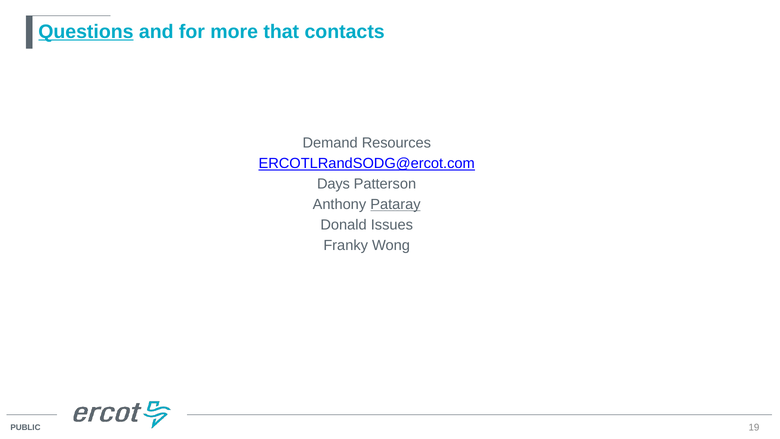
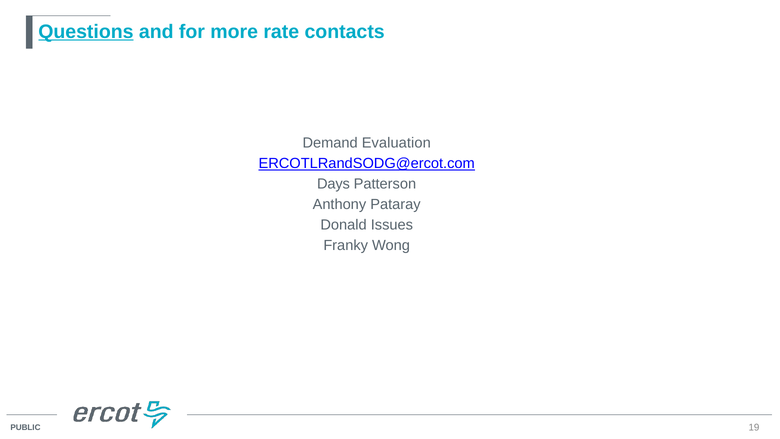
that: that -> rate (281, 32)
Resources: Resources -> Evaluation (396, 143)
Pataray underline: present -> none (395, 204)
